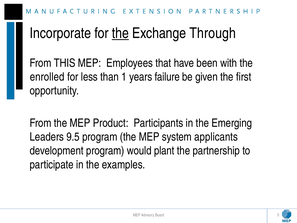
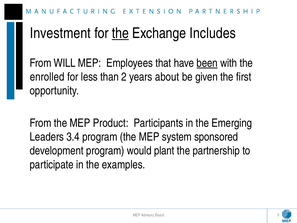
Incorporate: Incorporate -> Investment (60, 33)
Through: Through -> Includes (213, 33)
THIS: THIS -> WILL (65, 63)
been underline: none -> present (207, 63)
1: 1 -> 2 (124, 77)
failure: failure -> about (167, 77)
9.5: 9.5 -> 3.4 (73, 137)
applicants: applicants -> sponsored (216, 137)
